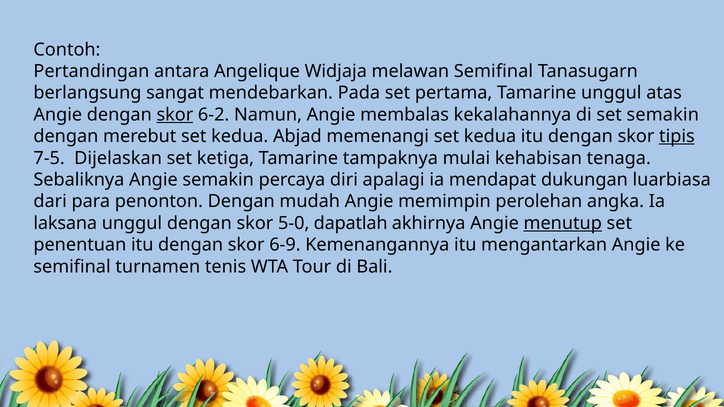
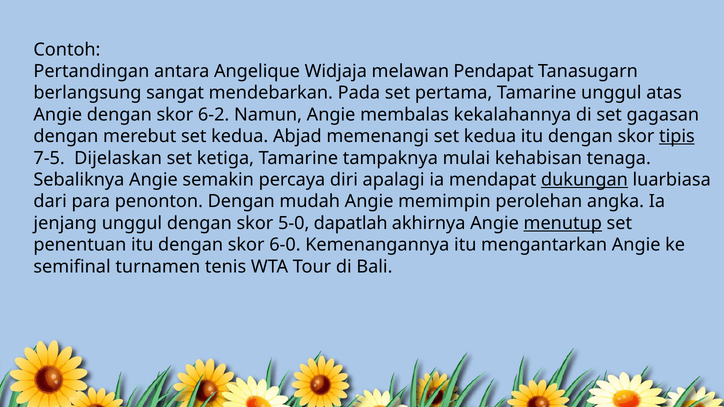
melawan Semifinal: Semifinal -> Pendapat (494, 71)
skor underline: present -> none (175, 115)
set semakin: semakin -> gagasan (663, 115)
dukungan underline: none -> present (584, 180)
laksana: laksana -> jenjang (65, 223)
6-9: 6-9 -> 6-0 (285, 245)
